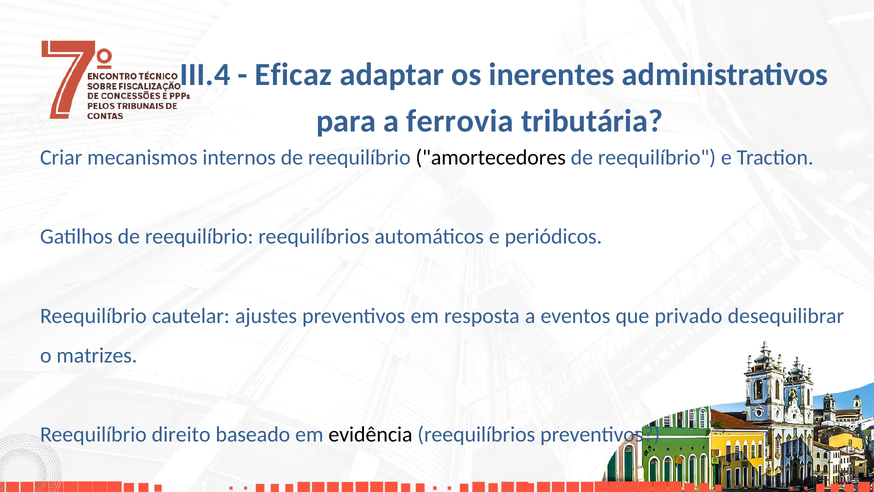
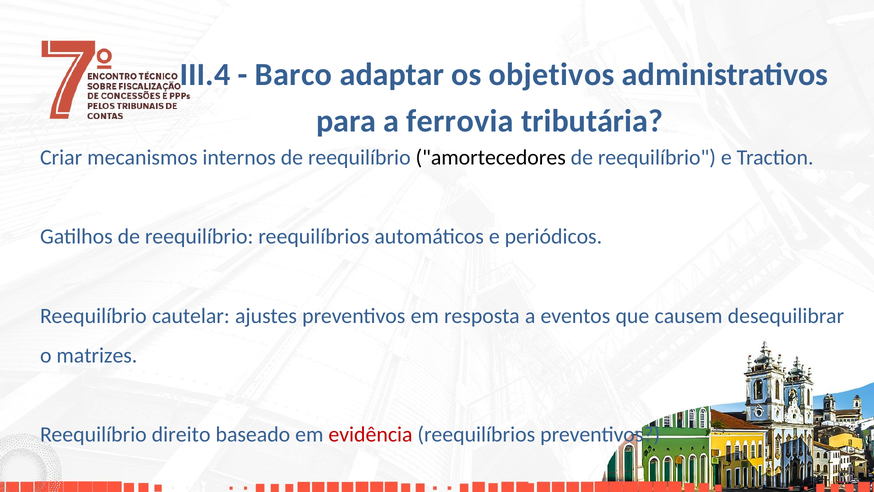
Eficaz: Eficaz -> Barco (293, 75)
inerentes: inerentes -> objetivos (552, 75)
privado: privado -> causem (689, 316)
evidência colour: black -> red (370, 434)
